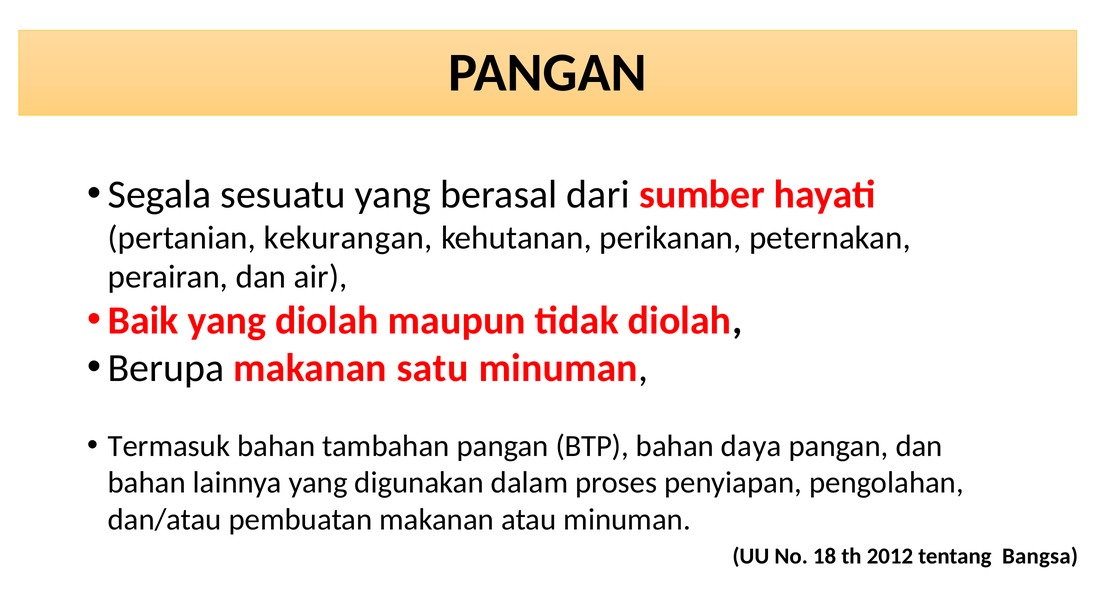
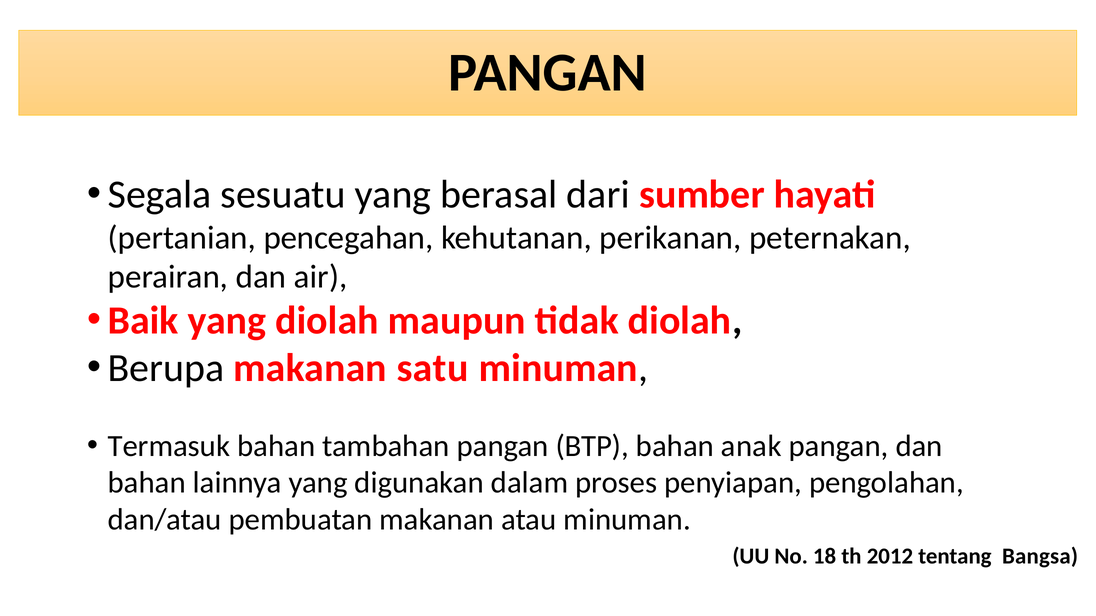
kekurangan: kekurangan -> pencegahan (348, 238)
daya: daya -> anak (751, 447)
